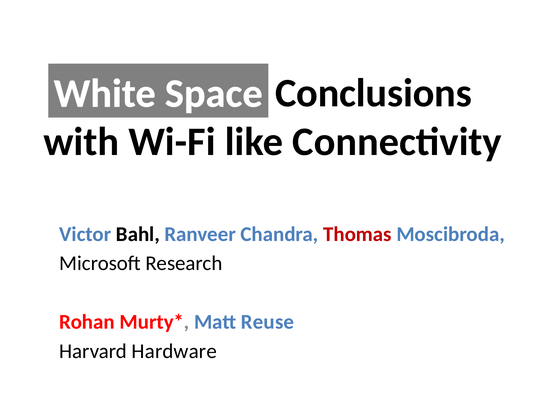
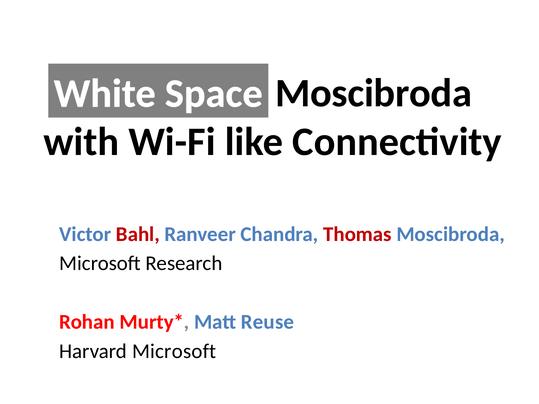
Conclusions: Conclusions -> Moscibroda (373, 93)
Bahl colour: black -> red (138, 234)
Harvard Hardware: Hardware -> Microsoft (174, 351)
